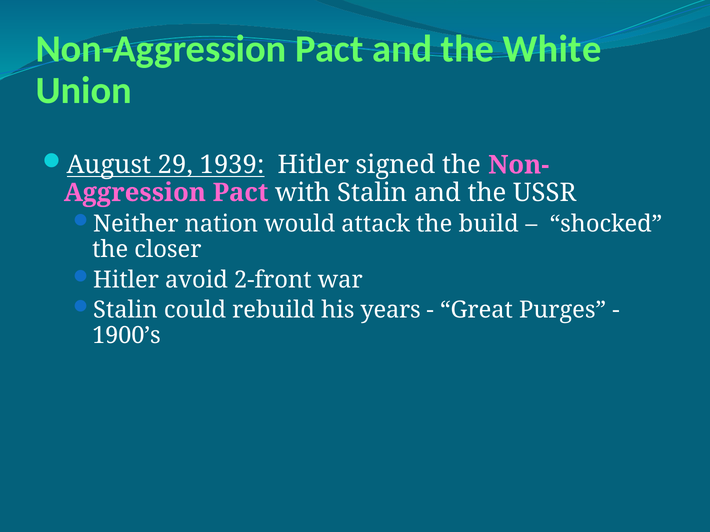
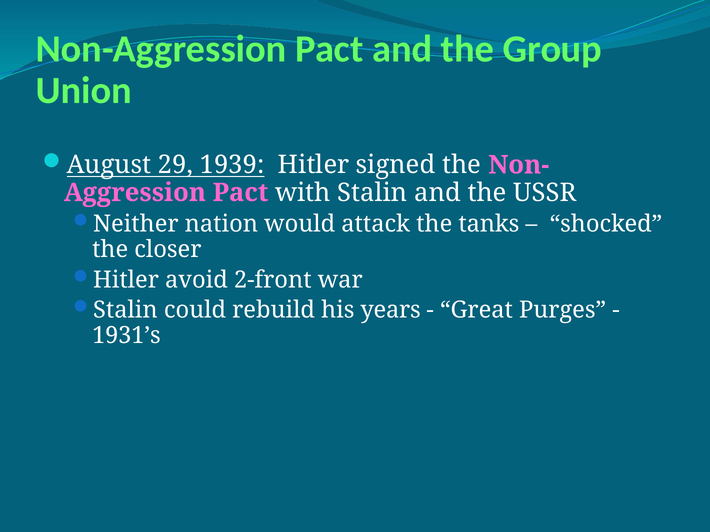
White: White -> Group (552, 49)
build: build -> tanks (489, 224)
1900’s: 1900’s -> 1931’s (126, 336)
